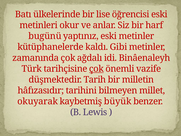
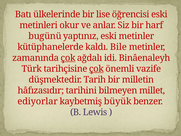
Gibi: Gibi -> Bile (118, 47)
çok underline: none -> present (68, 58)
okuyarak: okuyarak -> ediyorlar (38, 101)
